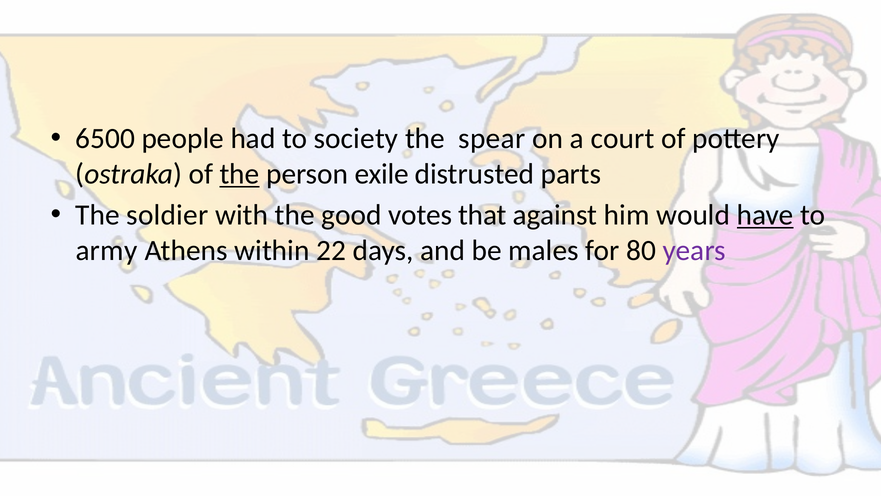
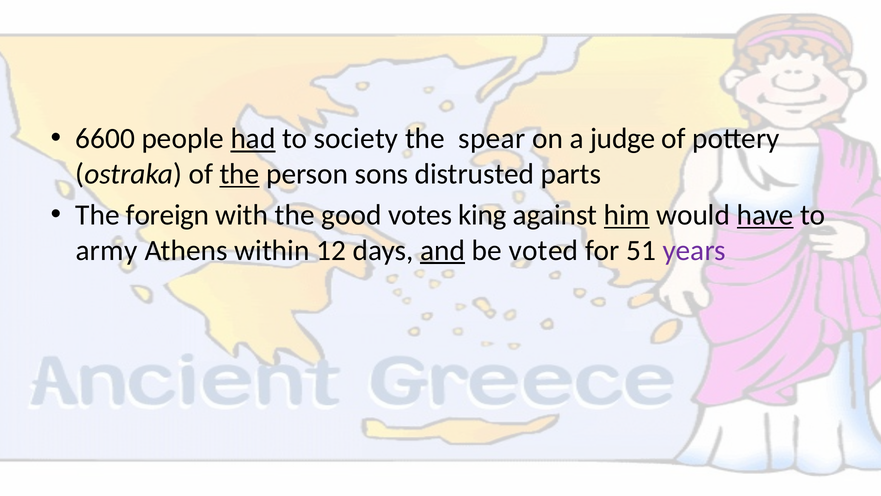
6500: 6500 -> 6600 (105, 139)
had underline: none -> present (253, 139)
court: court -> judge (623, 139)
exile: exile -> sons (382, 174)
soldier: soldier -> foreign (168, 215)
that: that -> king (483, 215)
him underline: none -> present (627, 215)
22: 22 -> 12 (331, 250)
and underline: none -> present (443, 250)
males: males -> voted (543, 250)
80: 80 -> 51 (641, 250)
